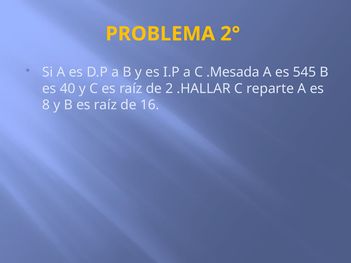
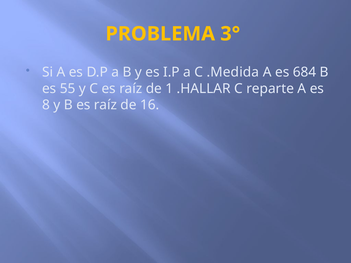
2°: 2° -> 3° (230, 34)
.Mesada: .Mesada -> .Medida (233, 72)
545: 545 -> 684 (305, 72)
40: 40 -> 55 (68, 89)
2: 2 -> 1 (169, 89)
